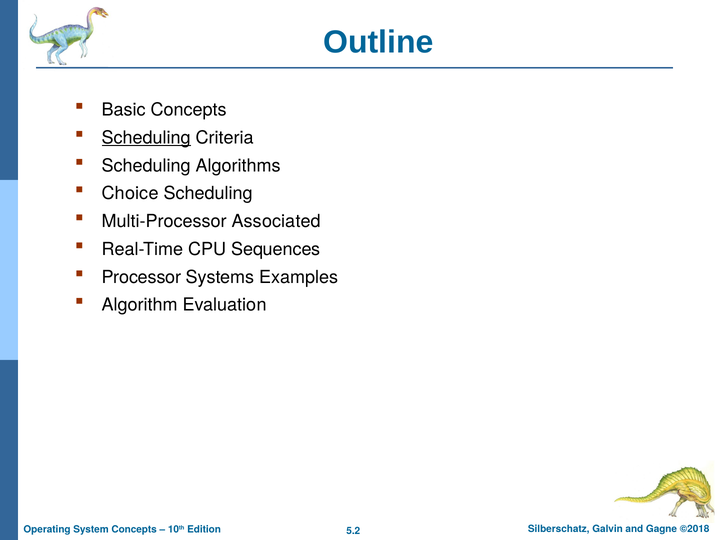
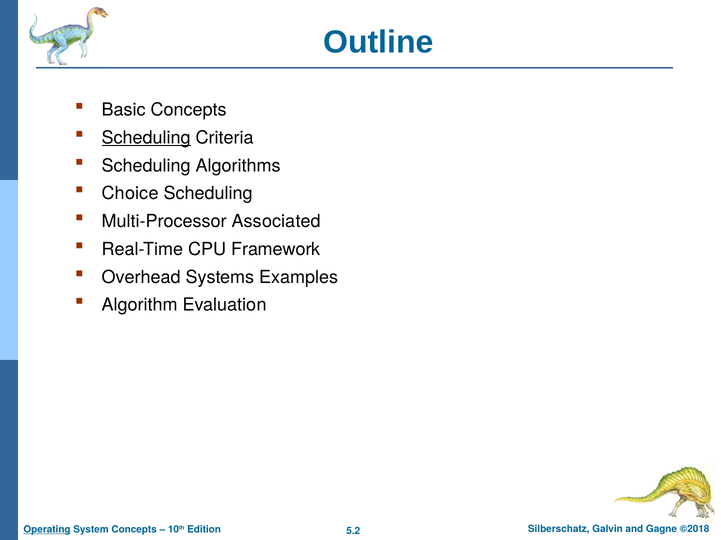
Sequences: Sequences -> Framework (276, 250)
Processor: Processor -> Overhead (141, 278)
Operating underline: none -> present (47, 530)
